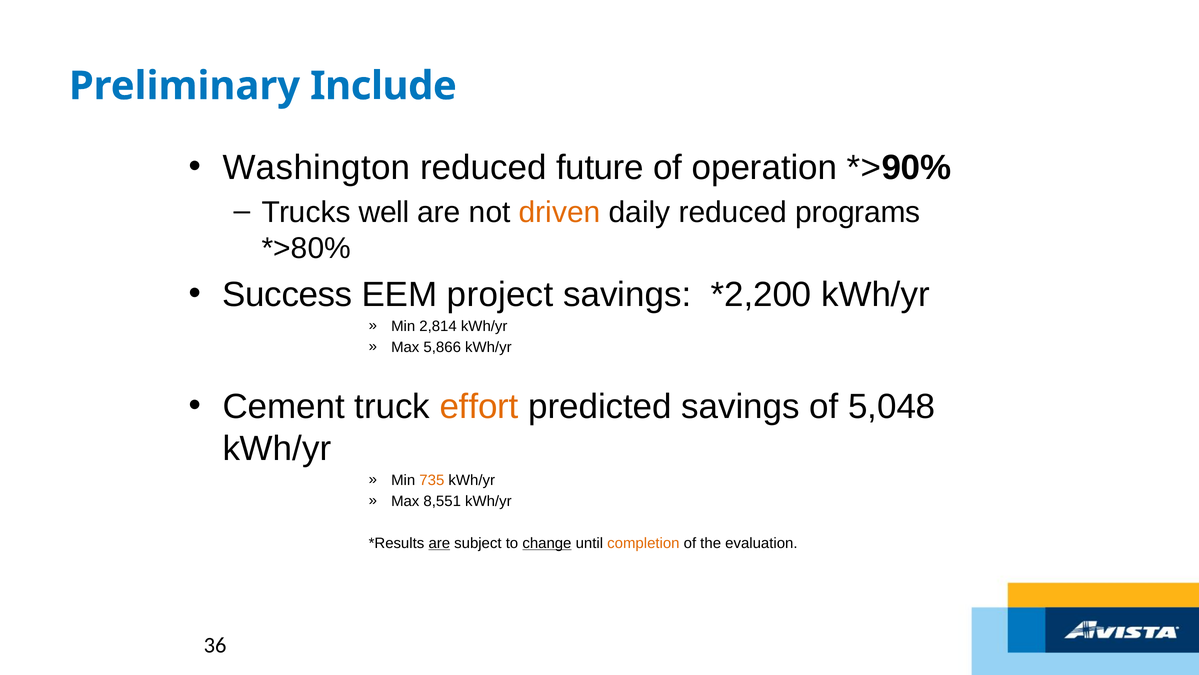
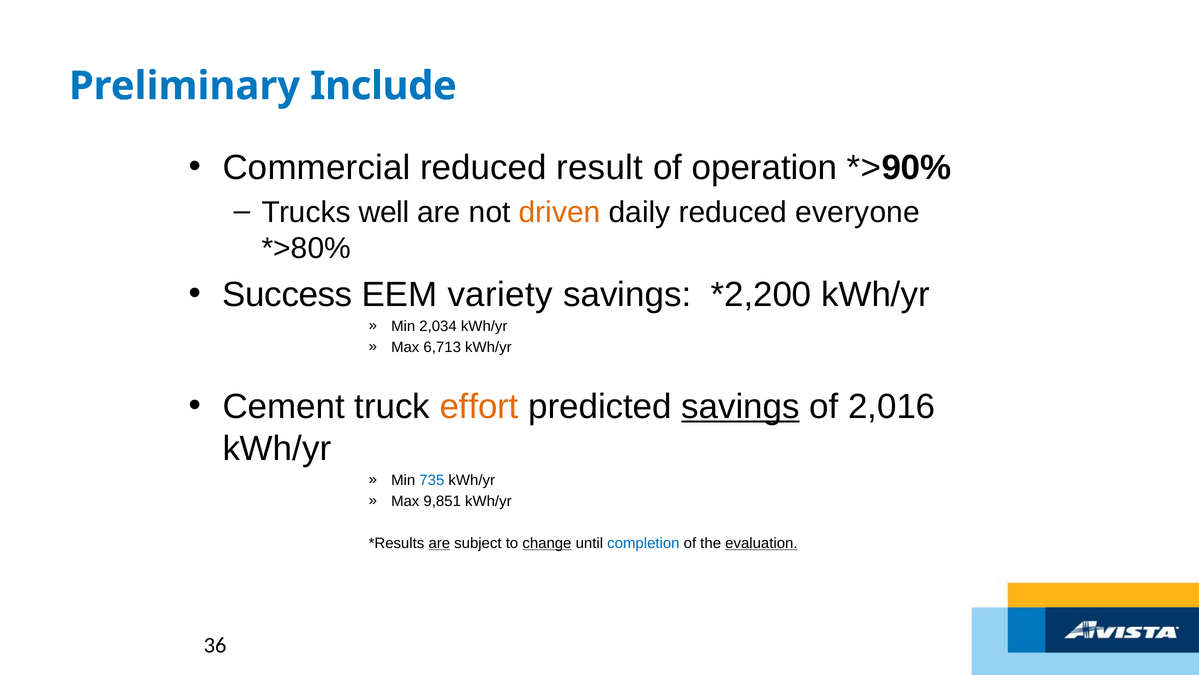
Washington: Washington -> Commercial (317, 167)
future: future -> result (600, 167)
programs: programs -> everyone (858, 212)
project: project -> variety (500, 294)
2,814: 2,814 -> 2,034 (438, 326)
5,866: 5,866 -> 6,713 (442, 347)
savings underline: none -> present (740, 406)
5,048: 5,048 -> 2,016 (892, 406)
735 colour: orange -> blue (432, 480)
8,551: 8,551 -> 9,851 (442, 501)
completion colour: orange -> blue (643, 543)
evaluation underline: none -> present (761, 543)
